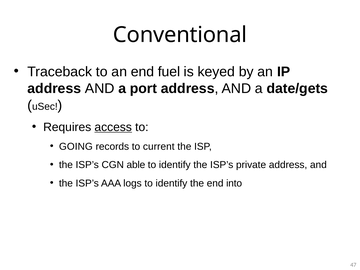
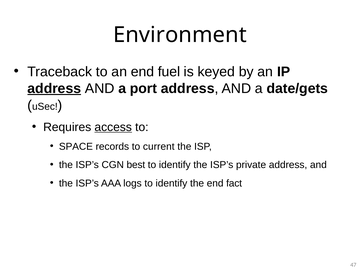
Conventional: Conventional -> Environment (180, 35)
address underline: none -> present (54, 88)
GOING: GOING -> SPACE (76, 147)
able: able -> best (136, 165)
into: into -> fact (234, 183)
